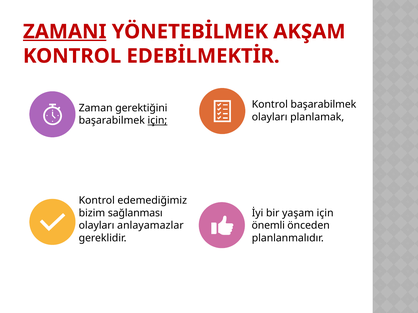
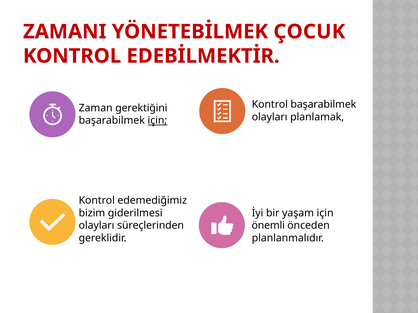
ZAMANI underline: present -> none (65, 32)
AKŞAM: AKŞAM -> ÇOCUK (309, 32)
sağlanması: sağlanması -> giderilmesi (135, 213)
anlayamazlar: anlayamazlar -> süreçlerinden (151, 226)
